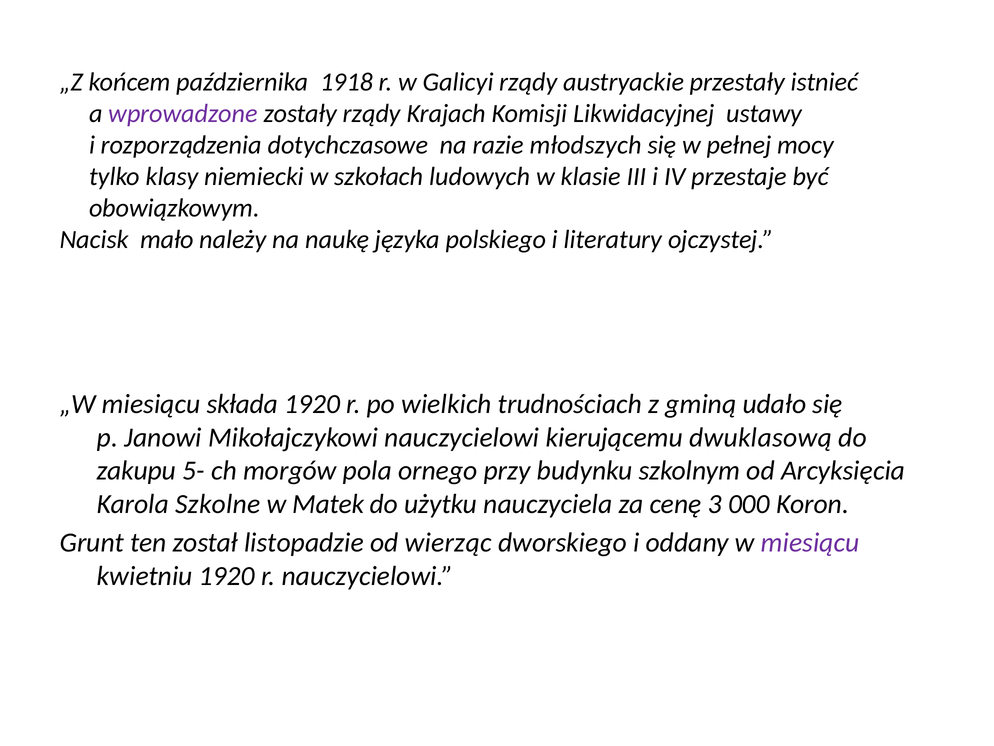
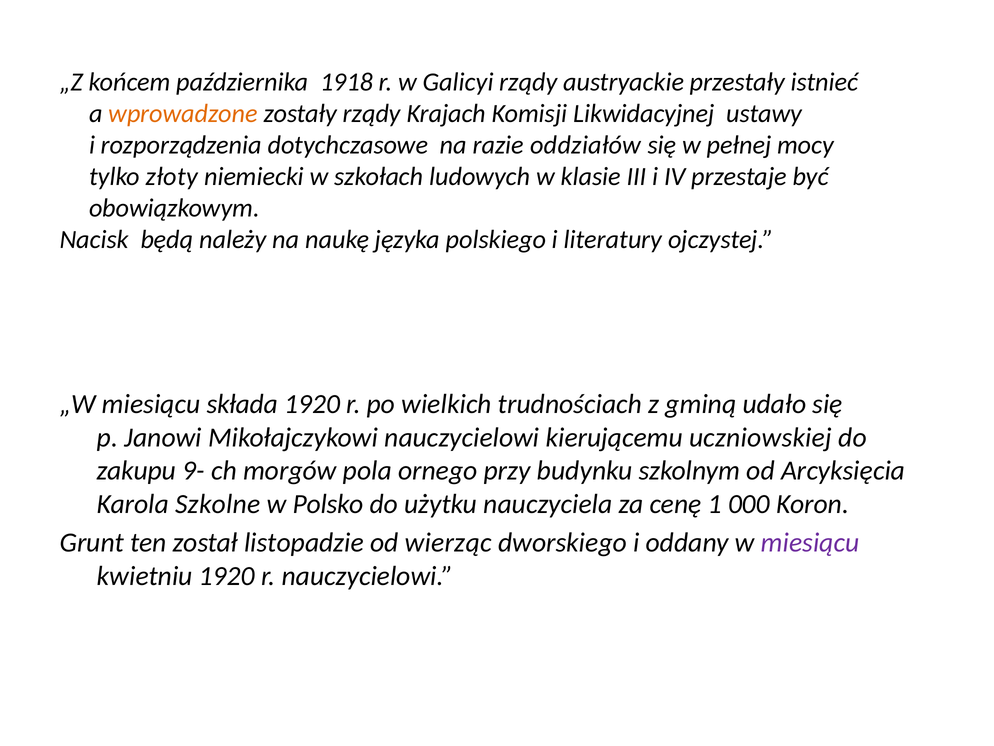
wprowadzone colour: purple -> orange (183, 114)
młodszych: młodszych -> oddziałów (586, 145)
klasy: klasy -> złoty (172, 177)
mało: mało -> będą (167, 239)
dwuklasową: dwuklasową -> uczniowskiej (760, 437)
5-: 5- -> 9- (194, 470)
Matek: Matek -> Polsko (328, 504)
3: 3 -> 1 (715, 504)
